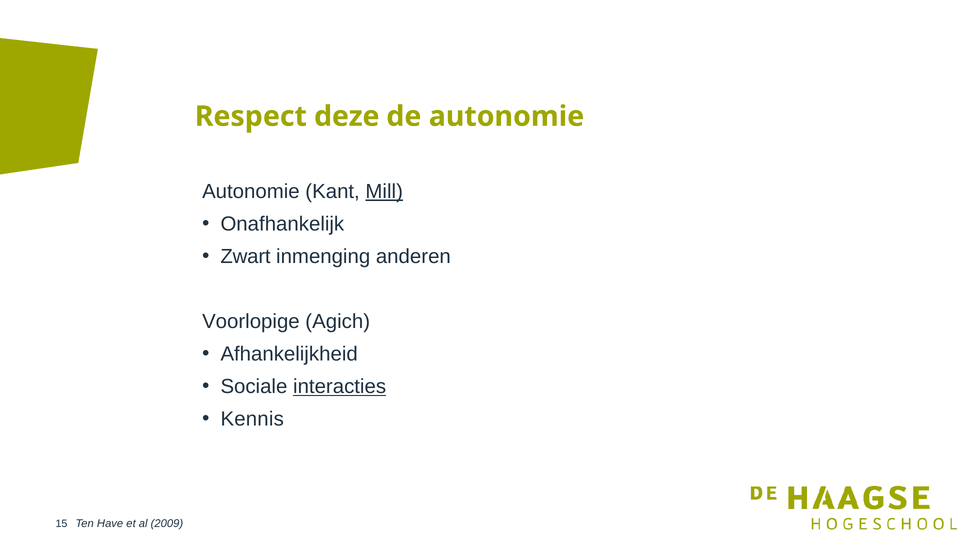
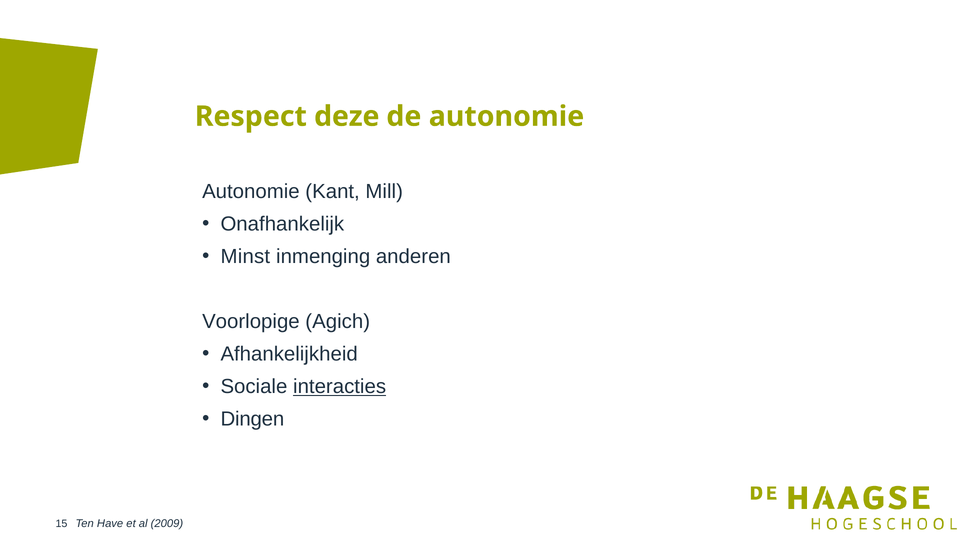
Mill underline: present -> none (384, 192)
Zwart: Zwart -> Minst (245, 257)
Kennis: Kennis -> Dingen (252, 420)
